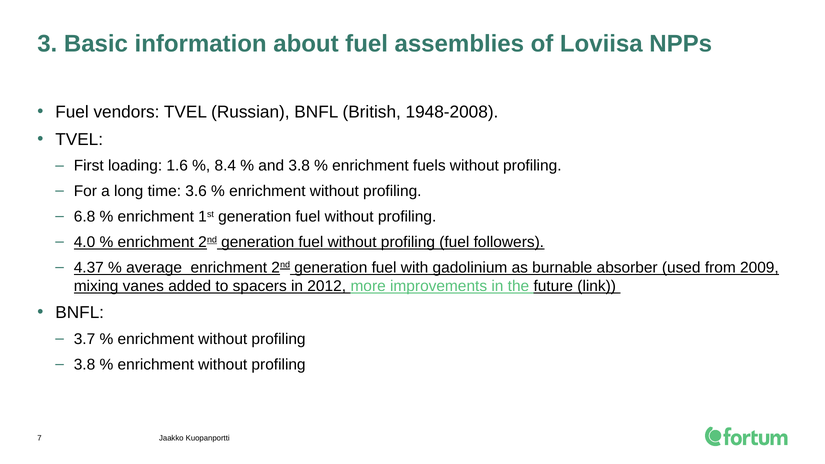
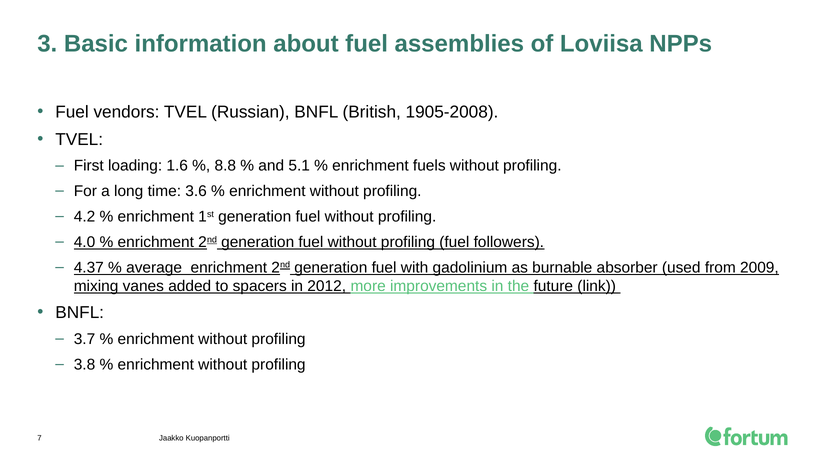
1948-2008: 1948-2008 -> 1905-2008 (452, 112)
8.4: 8.4 -> 8.8 (225, 166)
and 3.8: 3.8 -> 5.1 (299, 166)
6.8: 6.8 -> 4.2 (85, 217)
